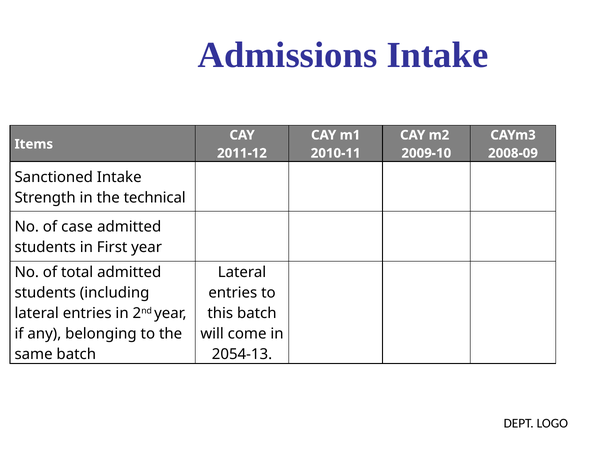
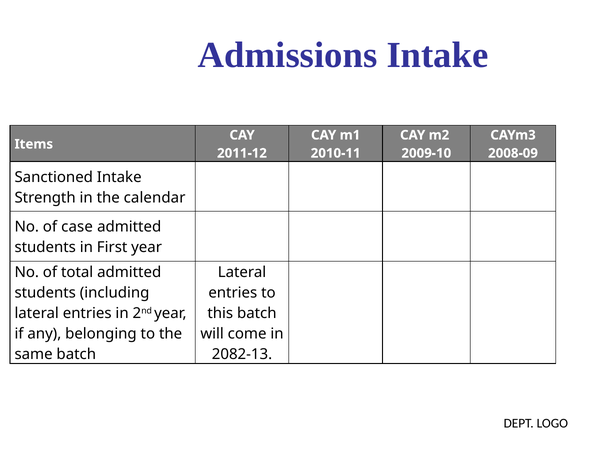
technical: technical -> calendar (155, 197)
2054-13: 2054-13 -> 2082-13 (242, 354)
